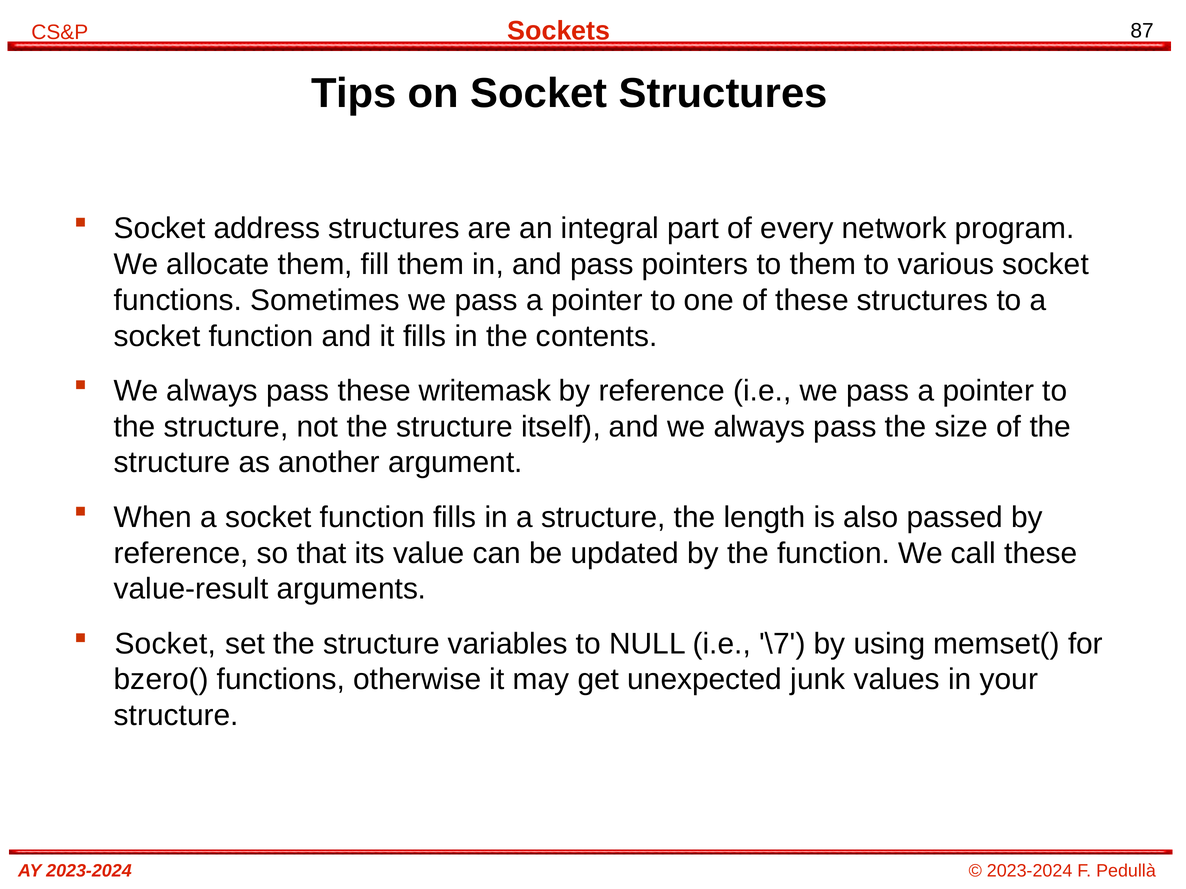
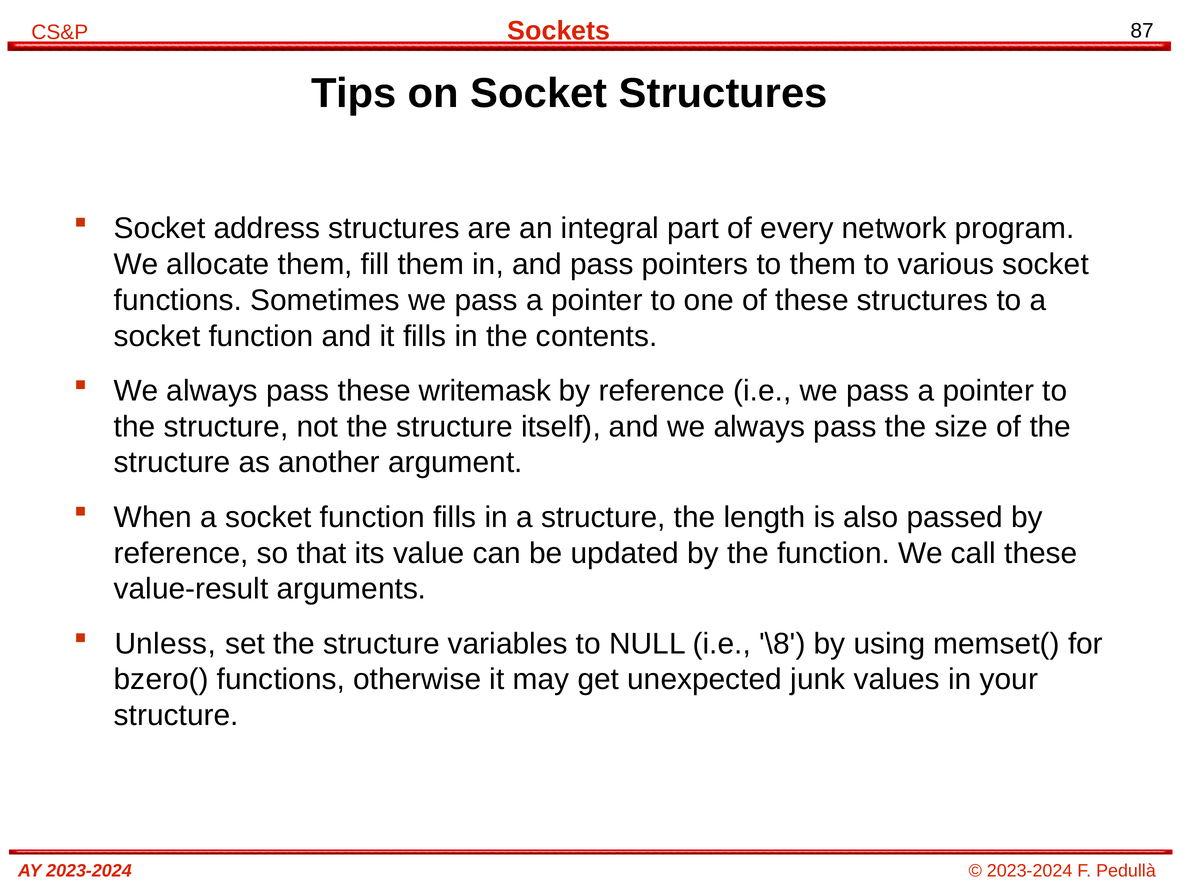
Socket: Socket -> Unless (165, 643)
\7: \7 -> \8 (782, 643)
